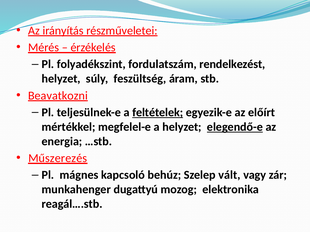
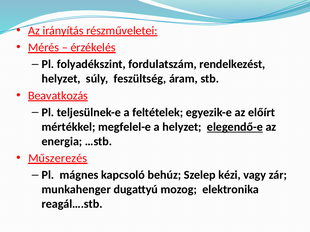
Beavatkozni: Beavatkozni -> Beavatkozás (58, 96)
feltételek underline: present -> none (158, 113)
vált: vált -> kézi (230, 175)
